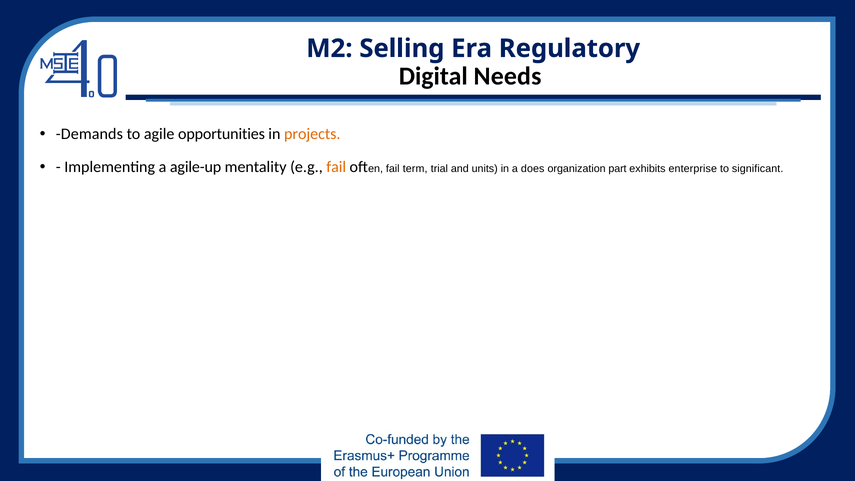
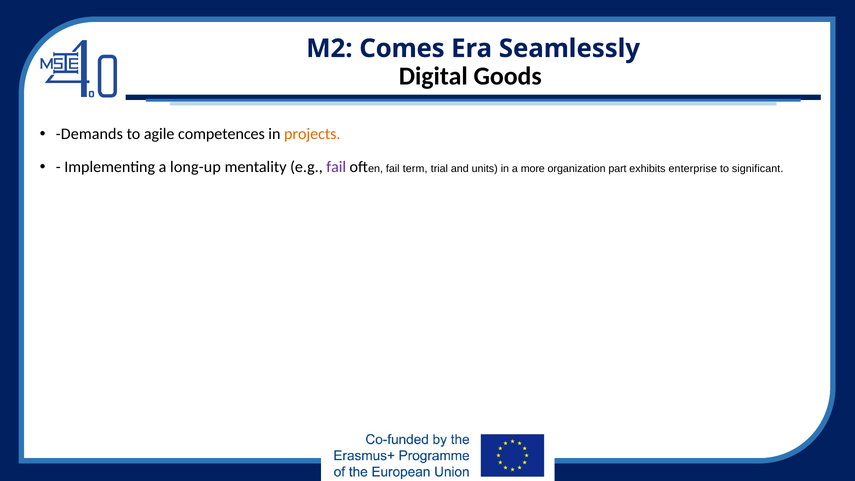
Selling: Selling -> Comes (402, 48)
Regulatory: Regulatory -> Seamlessly (569, 48)
Needs: Needs -> Goods (508, 76)
opportunities: opportunities -> competences (221, 134)
agile-up: agile-up -> long-up (195, 167)
fail colour: orange -> purple (336, 167)
does: does -> more (533, 169)
